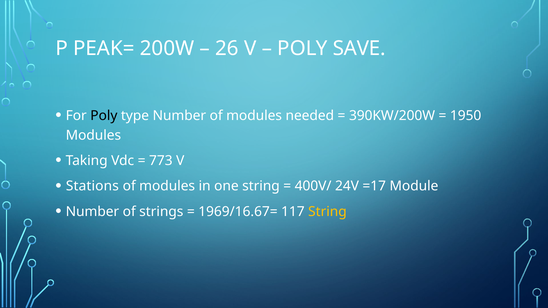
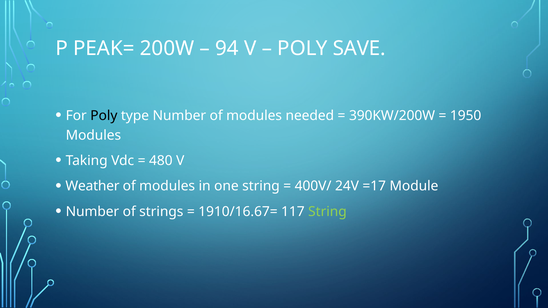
26: 26 -> 94 (227, 49)
773: 773 -> 480 (161, 161)
Stations: Stations -> Weather (92, 186)
1969/16.67=: 1969/16.67= -> 1910/16.67= (238, 212)
String colour: yellow -> light green (327, 212)
